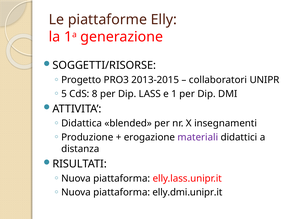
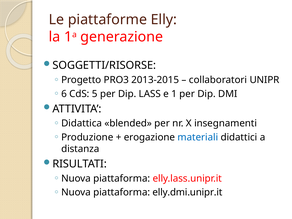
5: 5 -> 6 (64, 94)
8: 8 -> 5 (95, 94)
materiali colour: purple -> blue (198, 137)
